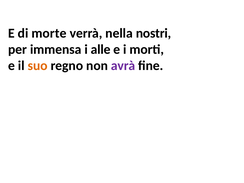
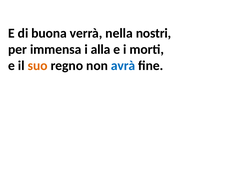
morte: morte -> buona (49, 33)
alle: alle -> alla (101, 49)
avrà colour: purple -> blue (123, 66)
